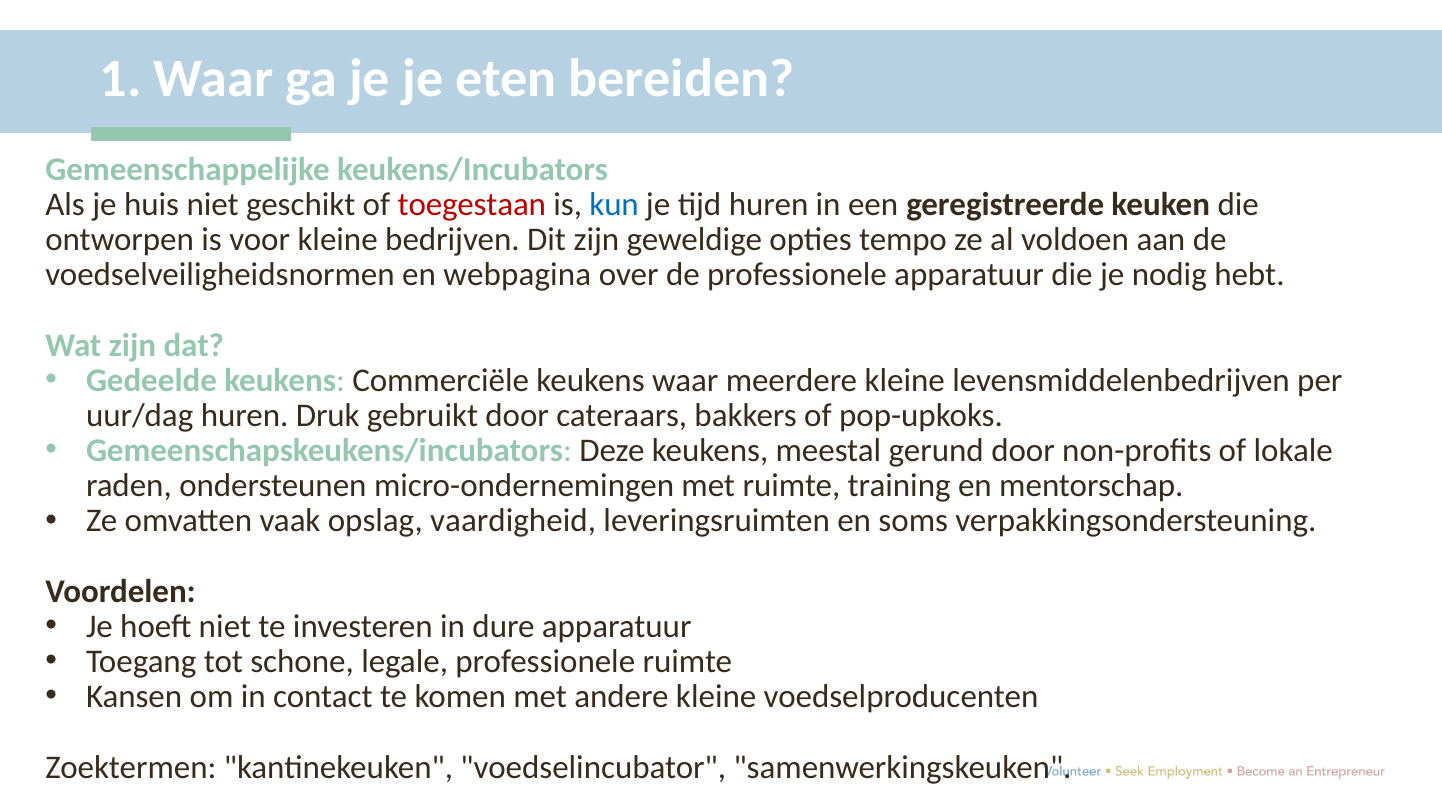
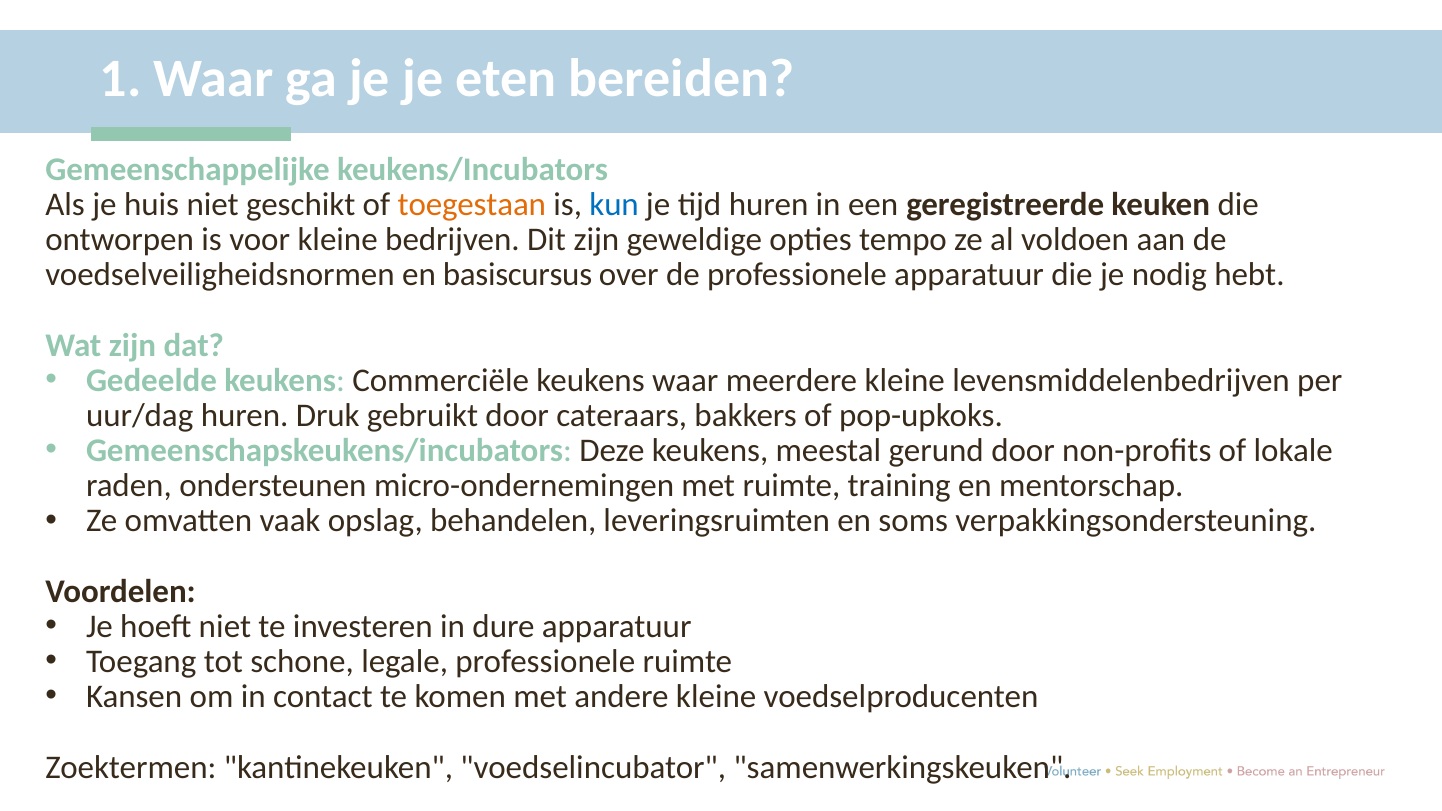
toegestaan colour: red -> orange (472, 205)
webpagina: webpagina -> basiscursus (518, 275)
vaardigheid: vaardigheid -> behandelen (513, 521)
